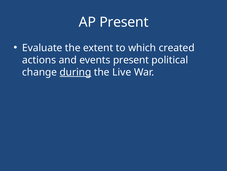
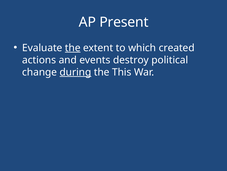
the underline: none -> present (73, 48)
events present: present -> destroy (131, 60)
Live: Live -> This (122, 72)
